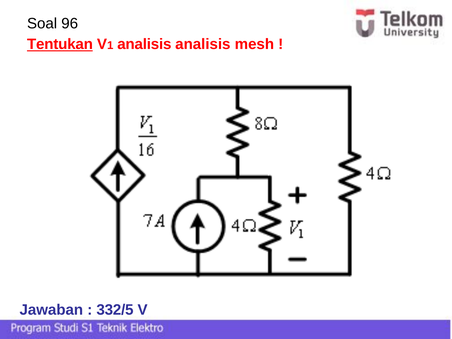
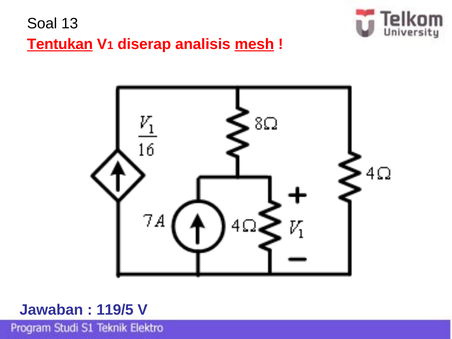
96: 96 -> 13 (70, 24)
analisis: analisis -> diserap (144, 44)
mesh underline: none -> present (254, 44)
332/5: 332/5 -> 119/5 (115, 310)
